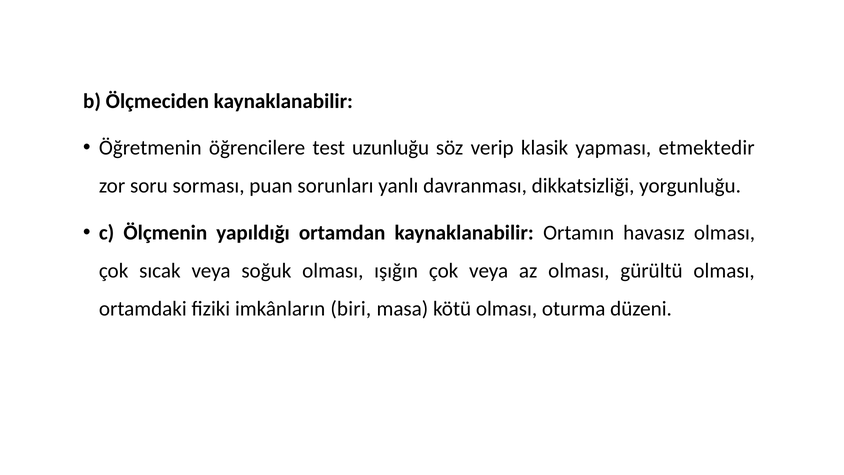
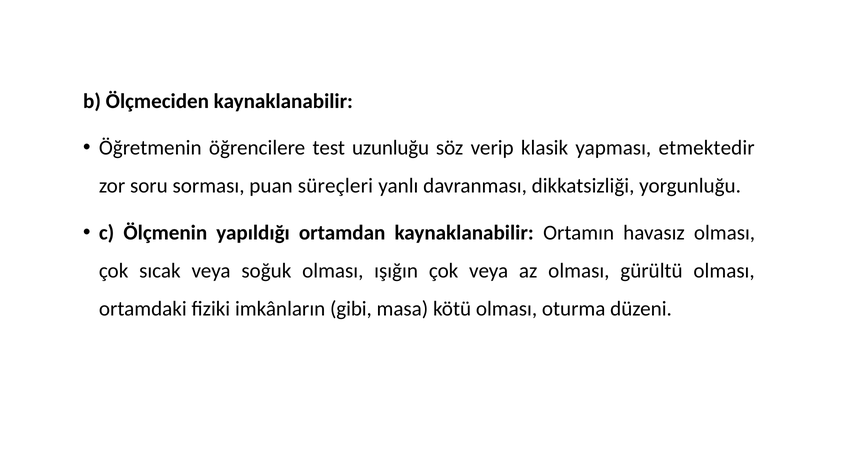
sorunları: sorunları -> süreçleri (335, 186)
biri: biri -> gibi (351, 309)
